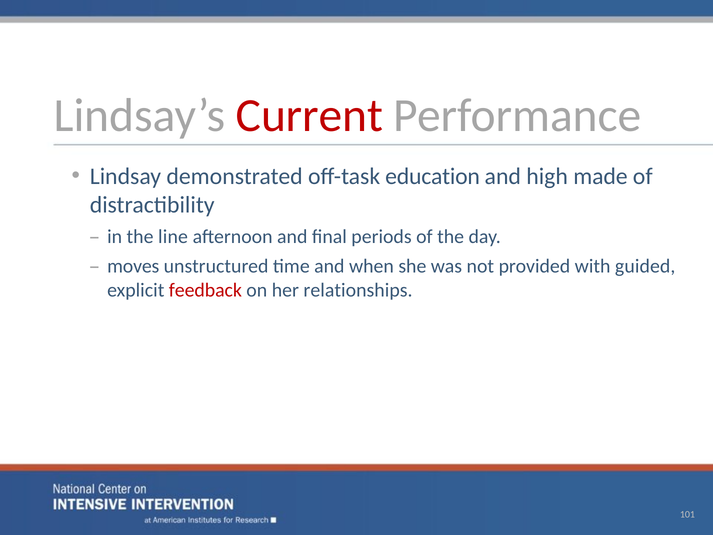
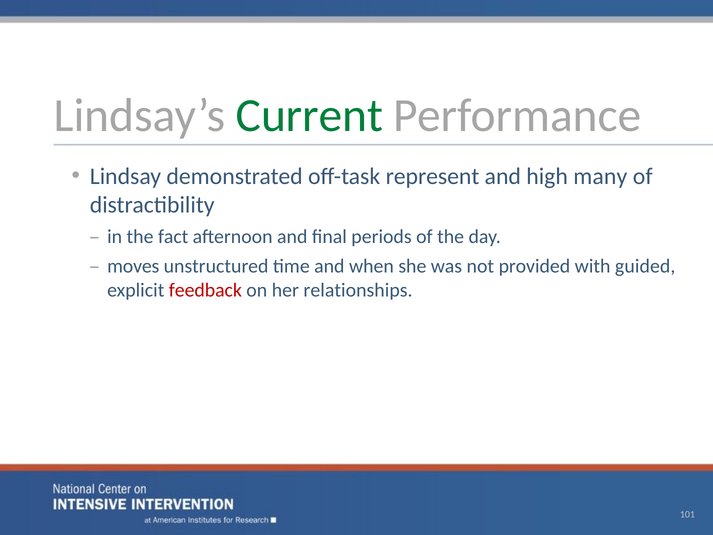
Current colour: red -> green (309, 115)
education: education -> represent (432, 176)
made: made -> many (600, 176)
line: line -> fact (173, 237)
